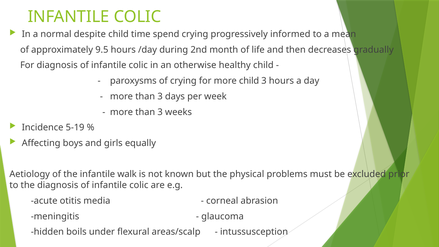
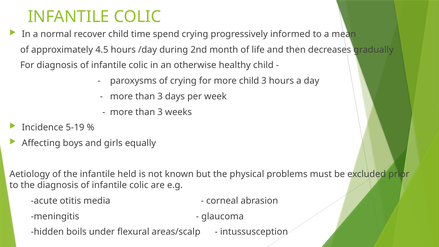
despite: despite -> recover (90, 34)
9.5: 9.5 -> 4.5 (102, 50)
walk: walk -> held (127, 174)
